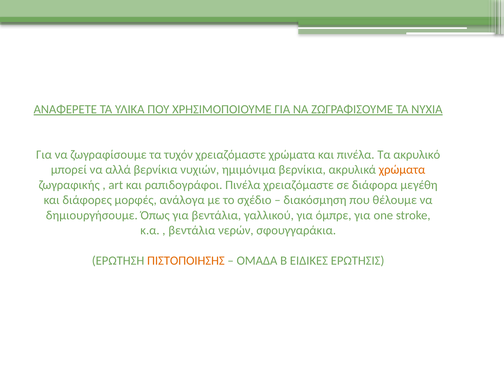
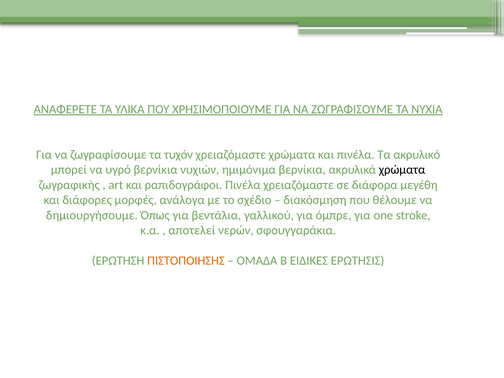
αλλά: αλλά -> υγρό (118, 170)
χρώματα colour: orange -> black (402, 170)
βεντάλια: βεντάλια -> αποτελεί (192, 230)
